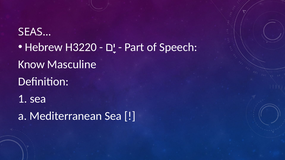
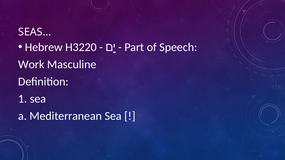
Know: Know -> Work (31, 64)
